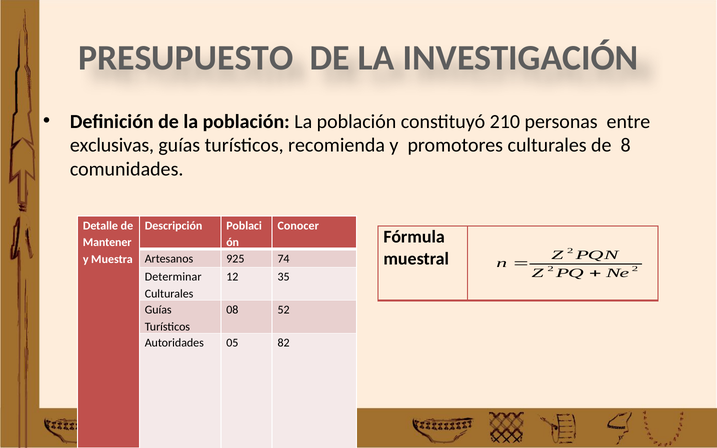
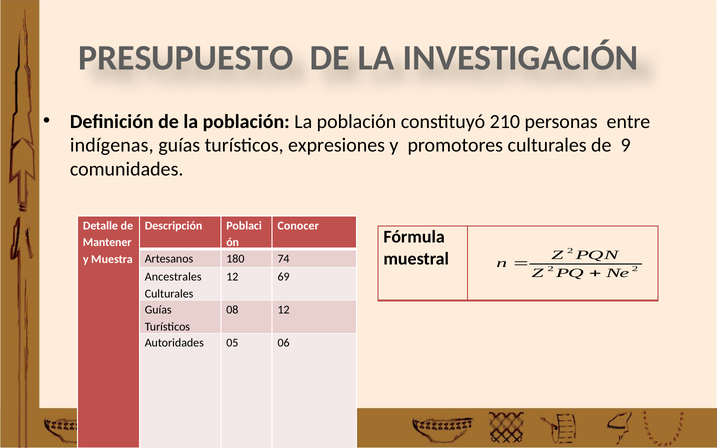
exclusivas: exclusivas -> indígenas (112, 145)
recomienda: recomienda -> expresiones (337, 145)
8: 8 -> 9 (626, 145)
925: 925 -> 180 (235, 259)
Determinar: Determinar -> Ancestrales (173, 277)
35: 35 -> 69 (284, 277)
08 52: 52 -> 12 (284, 310)
82: 82 -> 06 (284, 343)
